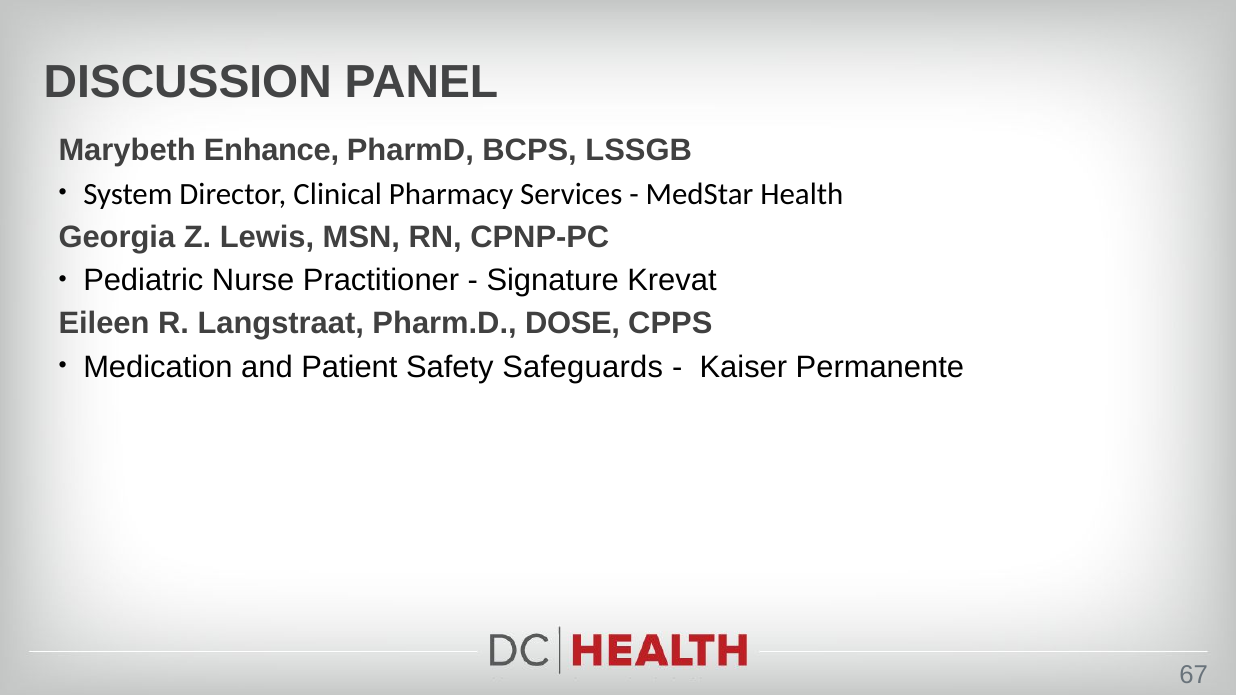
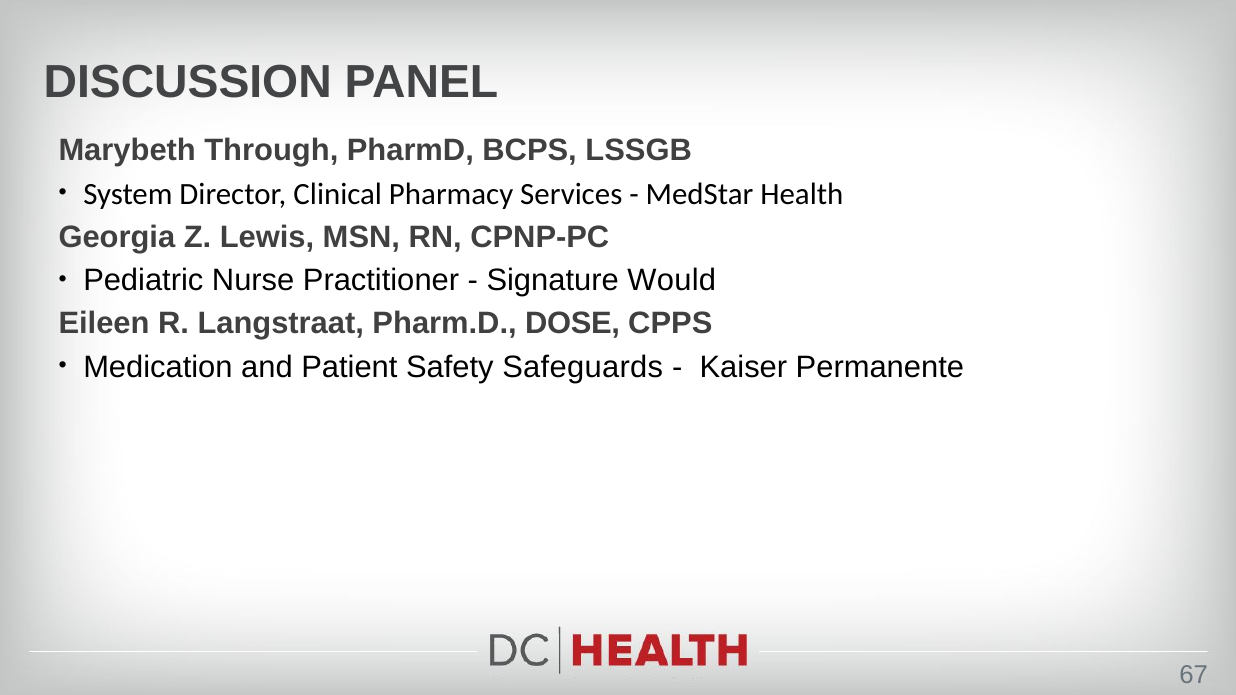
Enhance: Enhance -> Through (271, 151)
Krevat: Krevat -> Would (672, 281)
